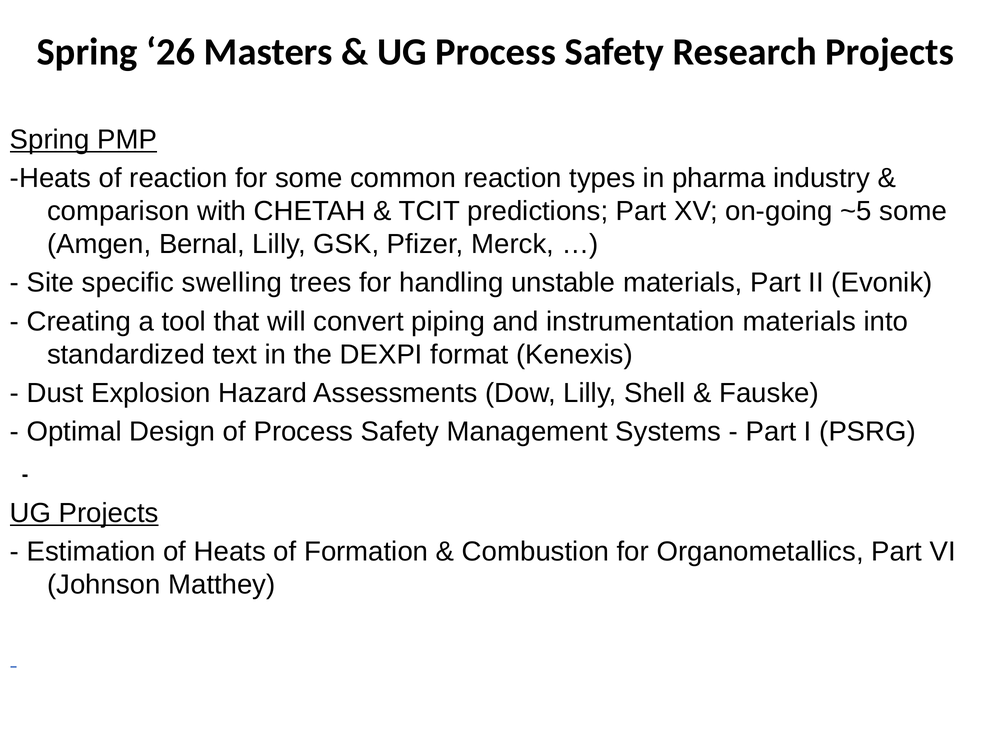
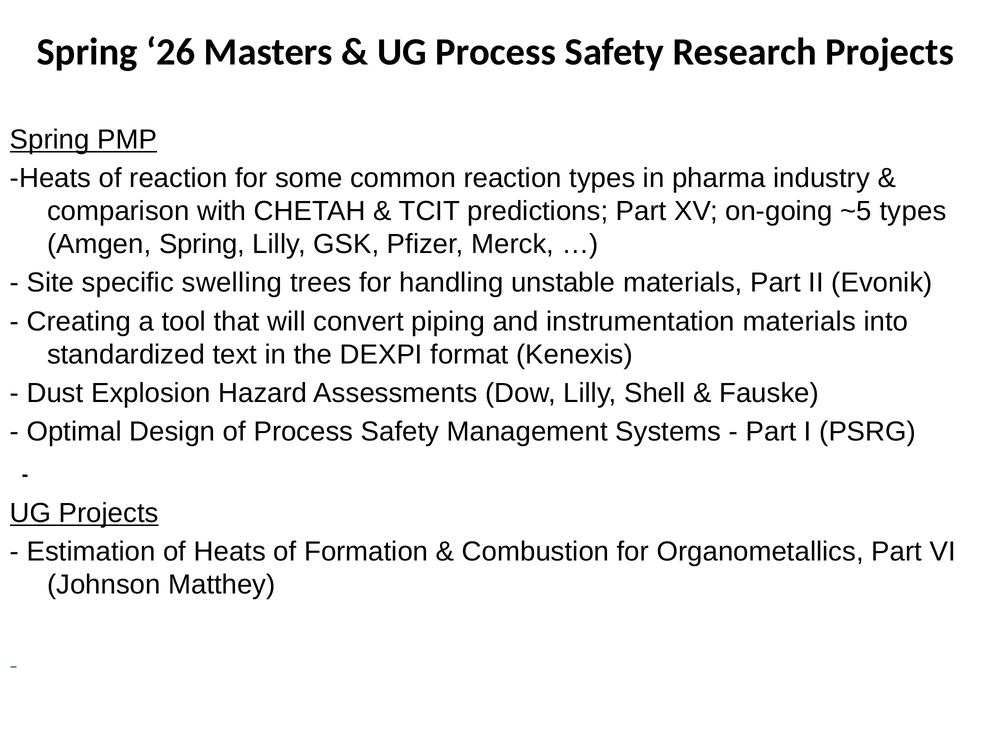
~5 some: some -> types (913, 211)
Amgen Bernal: Bernal -> Spring (202, 244)
